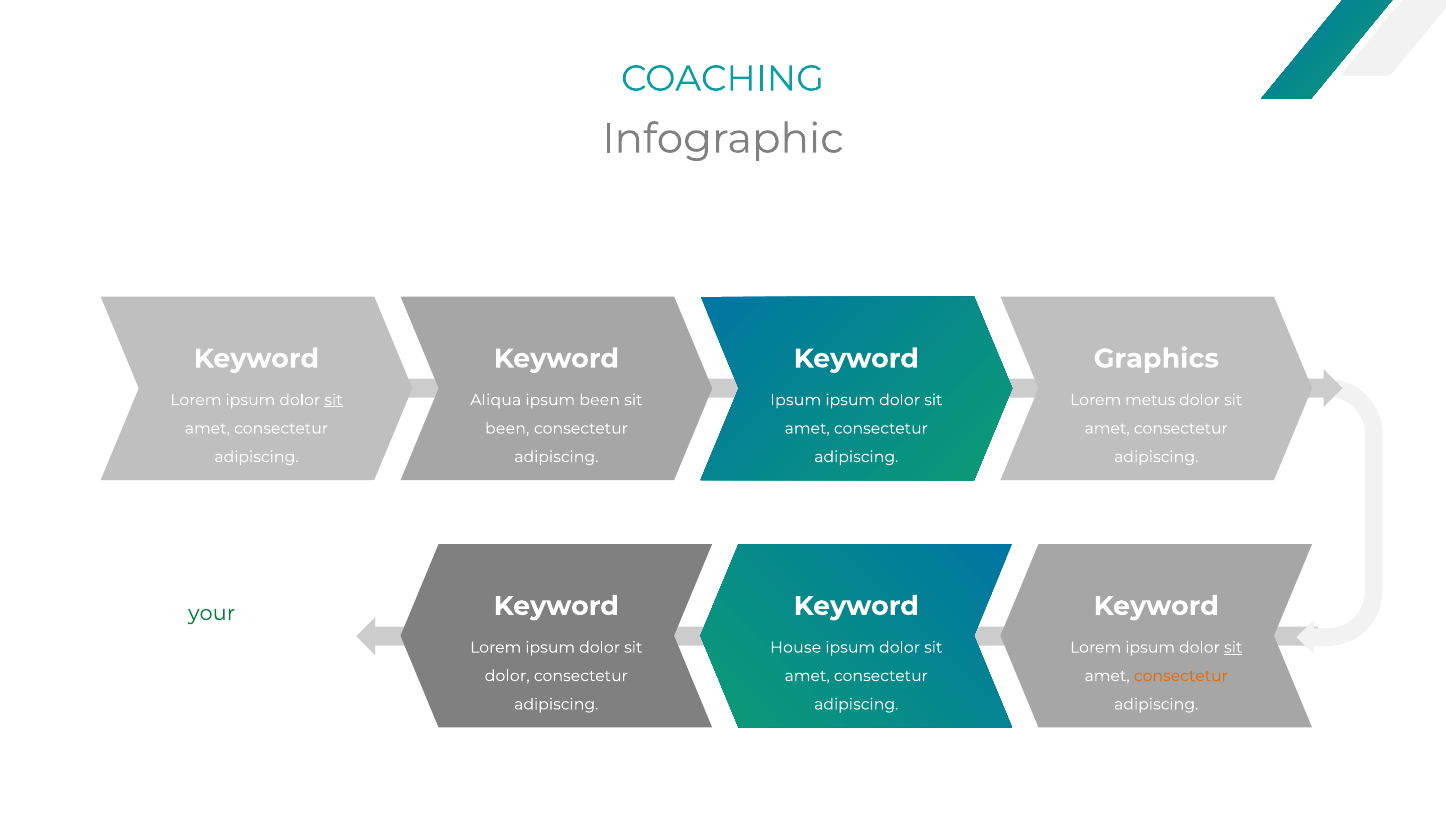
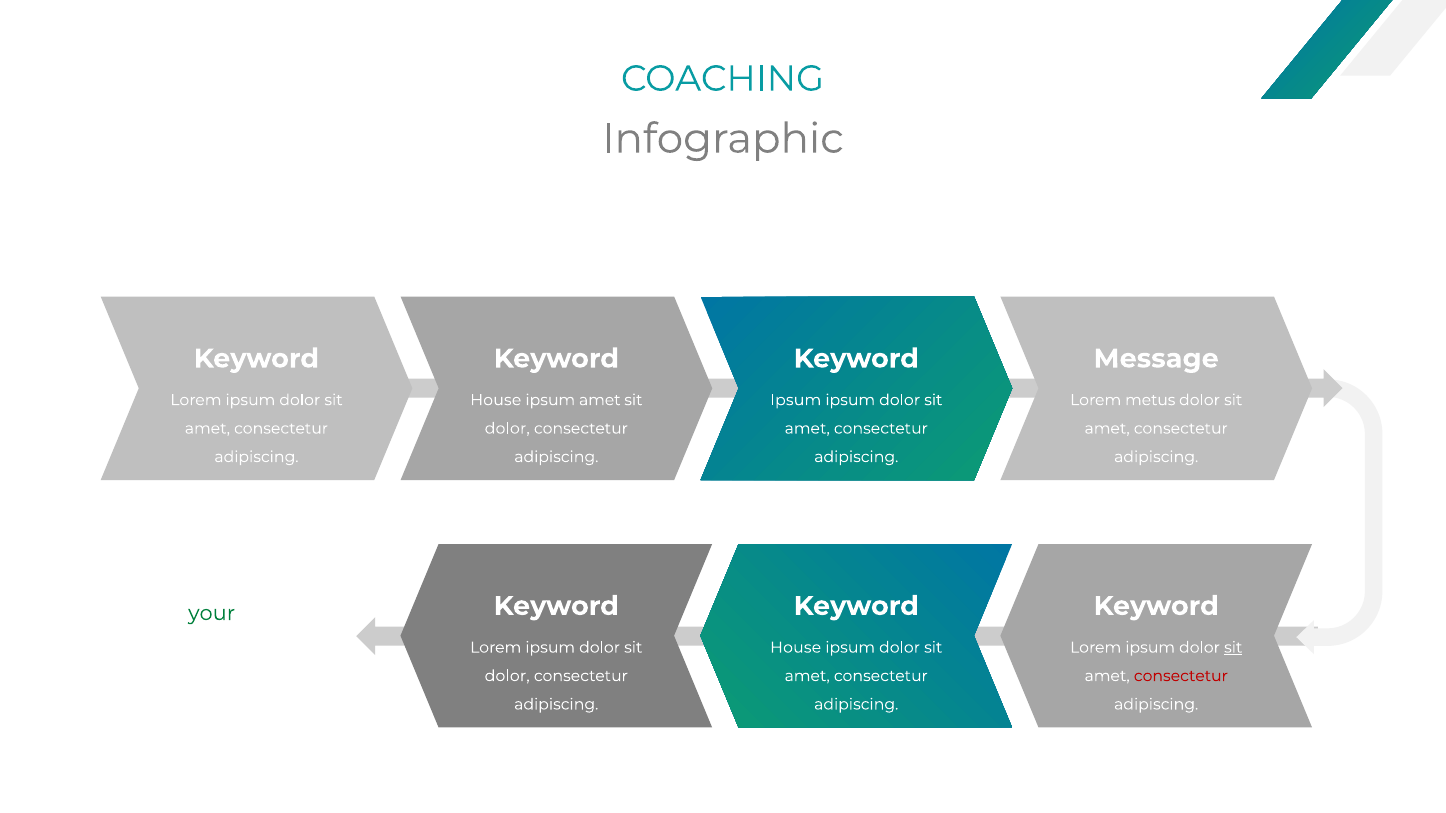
Graphics: Graphics -> Message (1156, 359)
sit underline: present -> none (334, 400)
Aliqua: Aliqua -> House (496, 400)
ipsum been: been -> amet (600, 400)
been: been -> dolor (507, 429)
consectetur colour: orange -> red (1181, 676)
